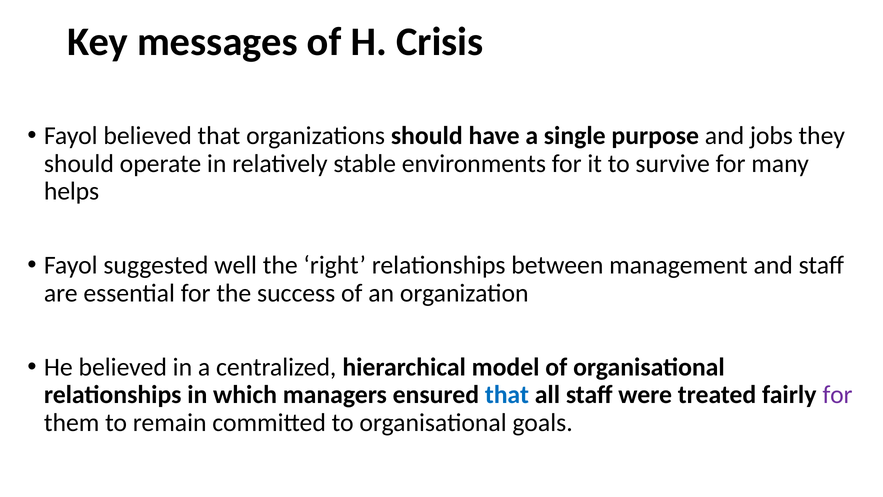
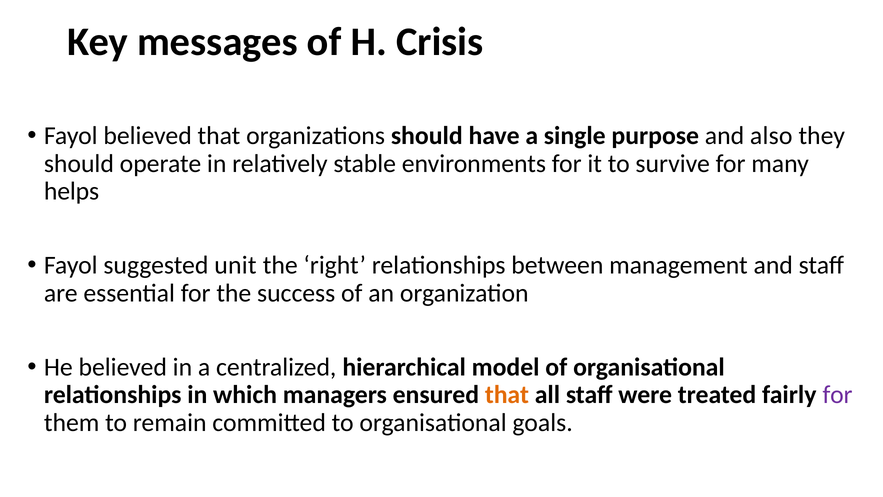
jobs: jobs -> also (771, 136)
well: well -> unit (235, 265)
that colour: blue -> orange (507, 395)
